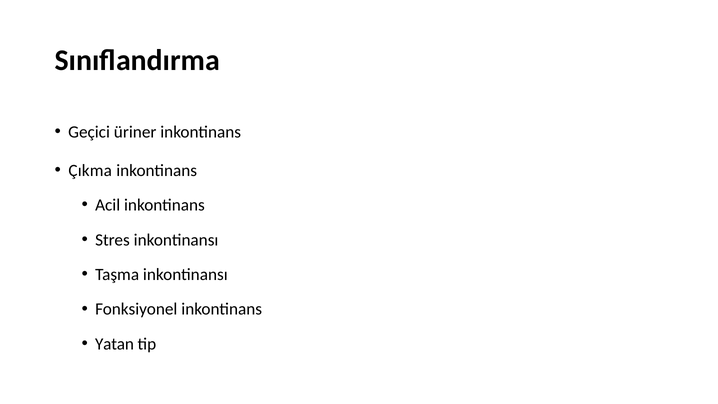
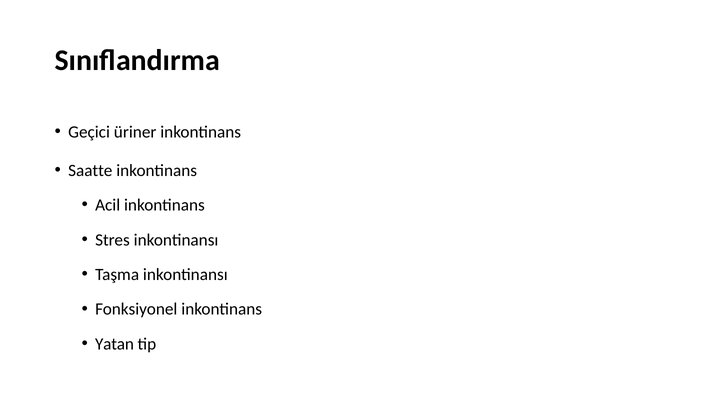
Çıkma: Çıkma -> Saatte (90, 170)
